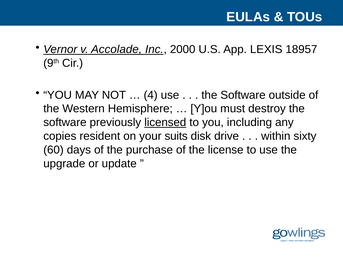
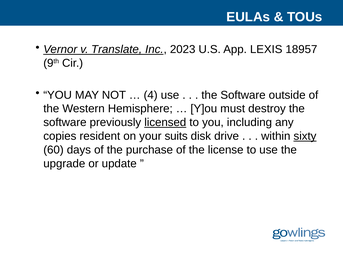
Accolade: Accolade -> Translate (117, 49)
2000: 2000 -> 2023 (183, 49)
sixty underline: none -> present (305, 136)
